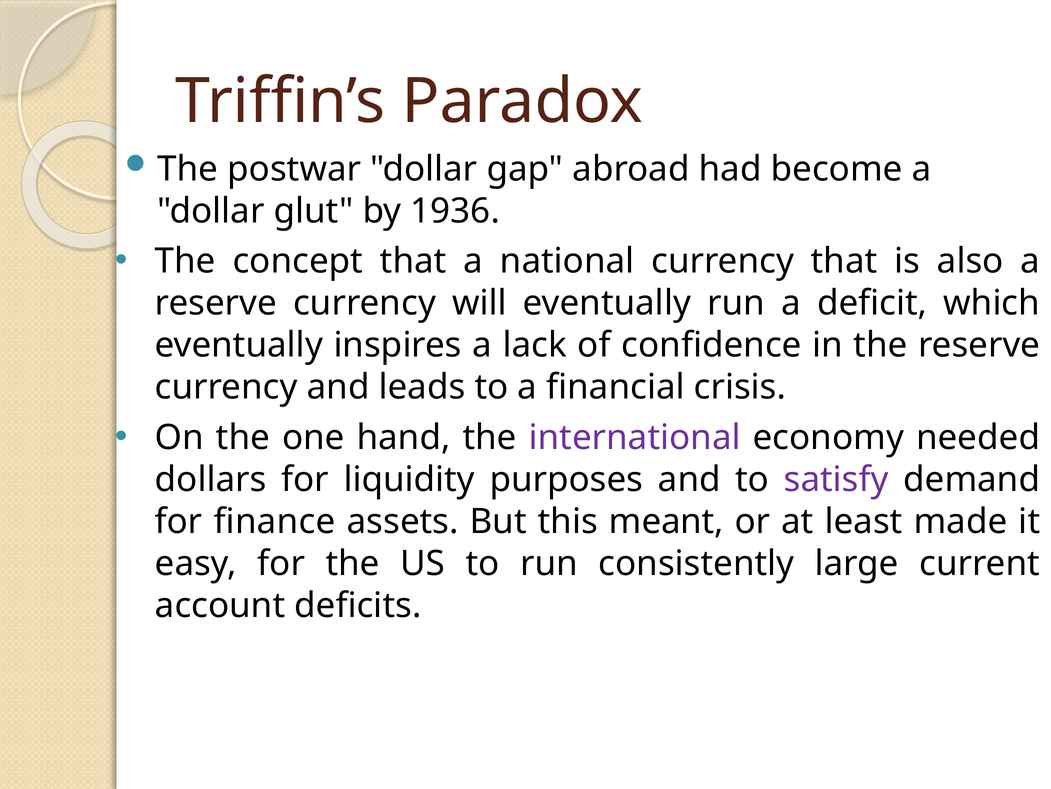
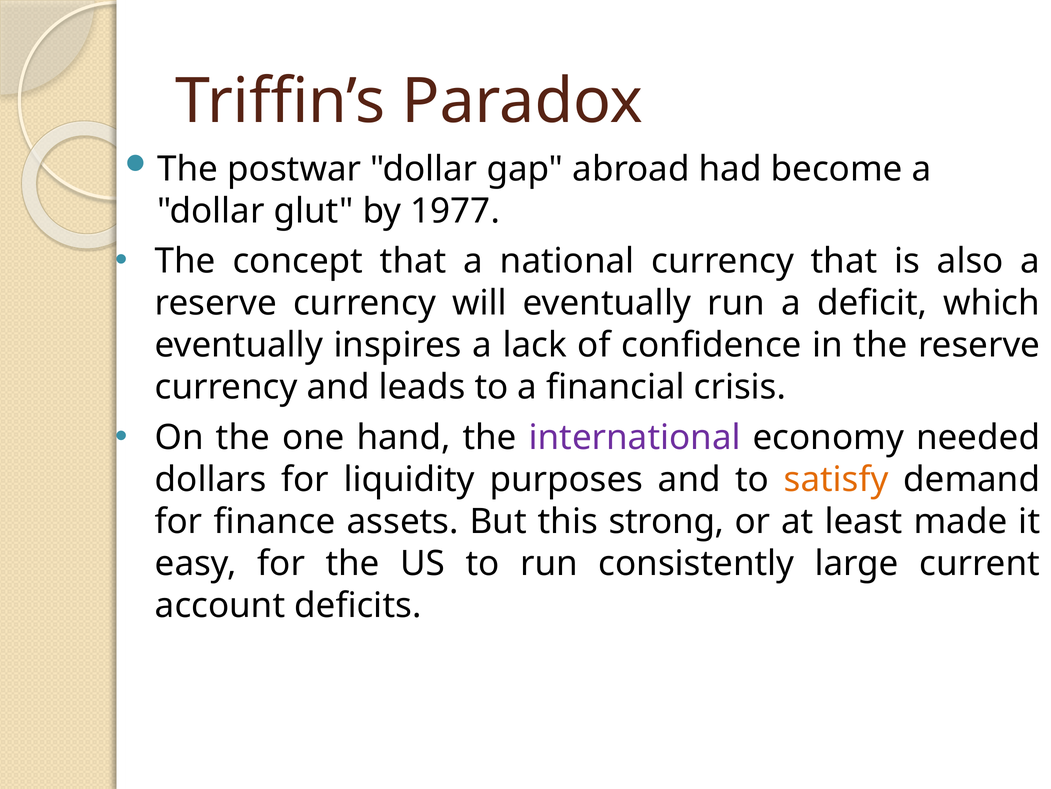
1936: 1936 -> 1977 (455, 211)
satisfy colour: purple -> orange (836, 479)
meant: meant -> strong (666, 521)
